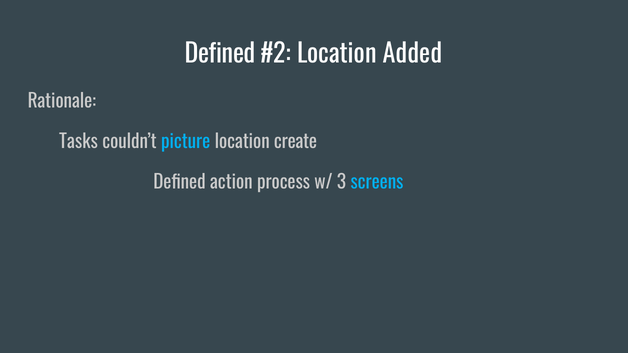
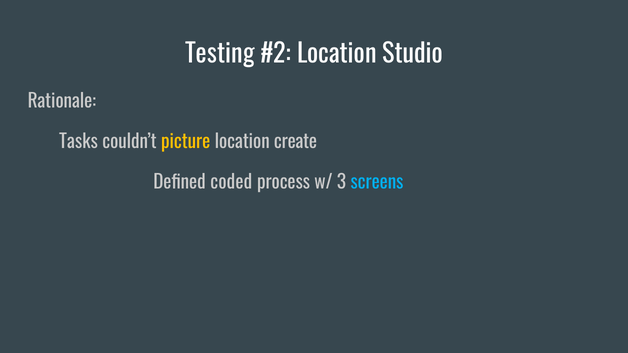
Defined: Defined -> Testing (220, 54)
Added: Added -> Studio (413, 54)
picture colour: light blue -> yellow (186, 142)
action: action -> coded (231, 183)
